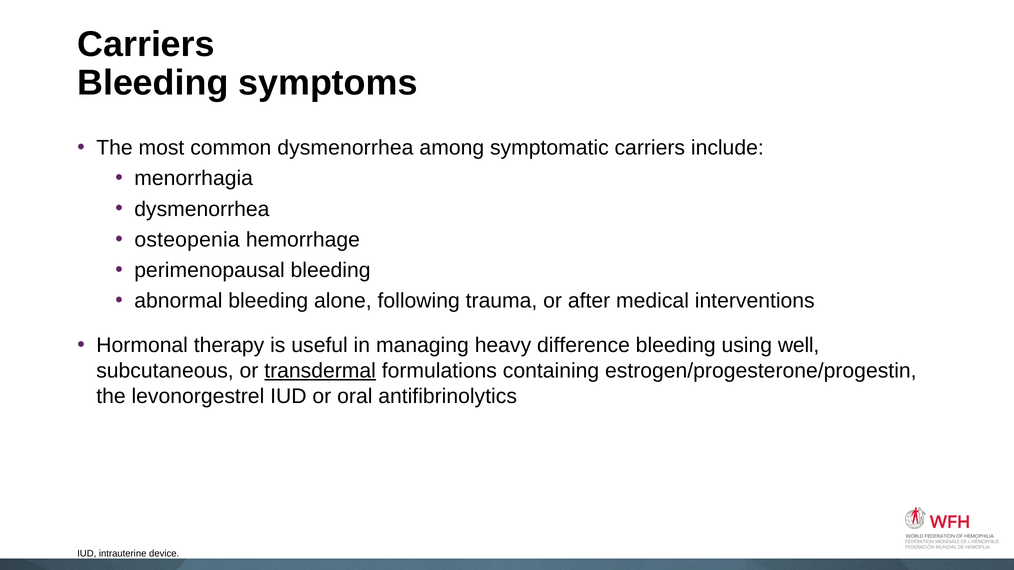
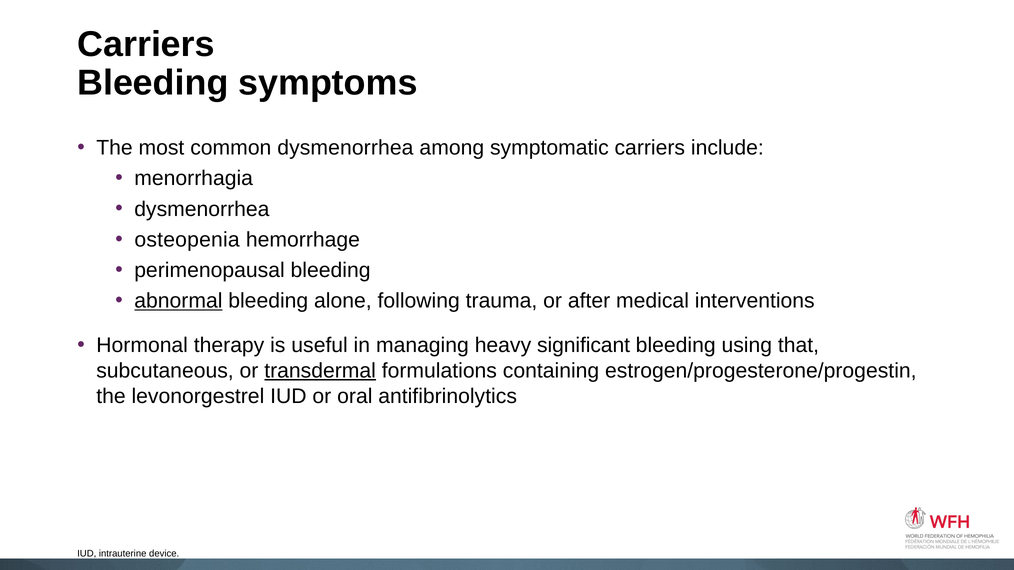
abnormal underline: none -> present (178, 301)
difference: difference -> significant (584, 346)
well: well -> that (799, 346)
